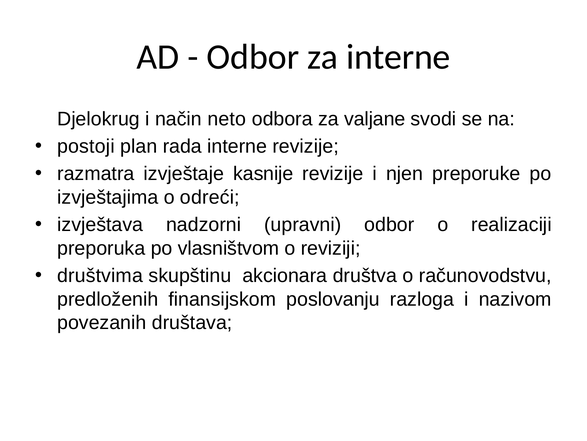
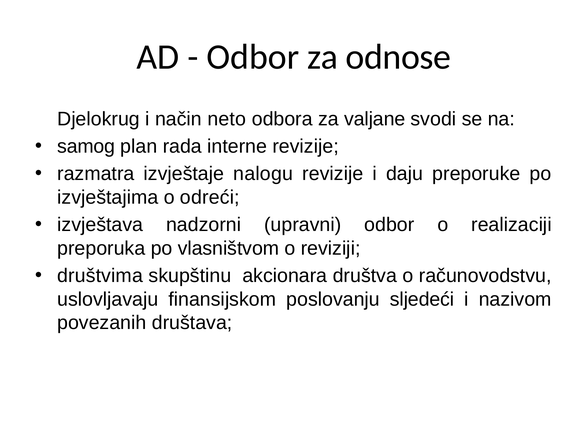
za interne: interne -> odnose (398, 57)
postoji: postoji -> samog (86, 146)
kasnije: kasnije -> nalogu (263, 174)
njen: njen -> daju (405, 174)
predloženih: predloženih -> uslovljavaju (108, 299)
razloga: razloga -> sljedeći (422, 299)
